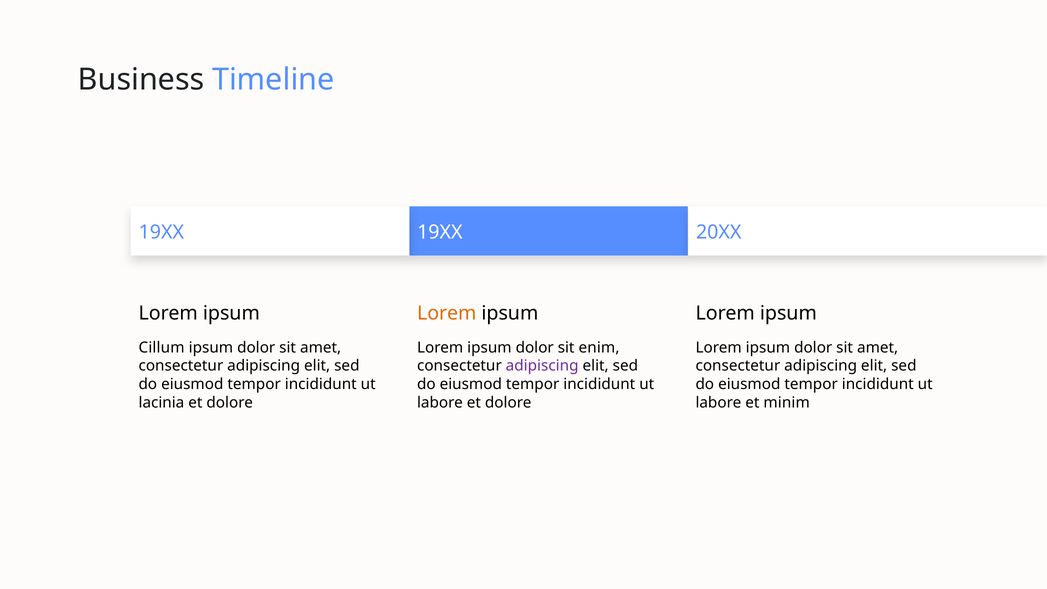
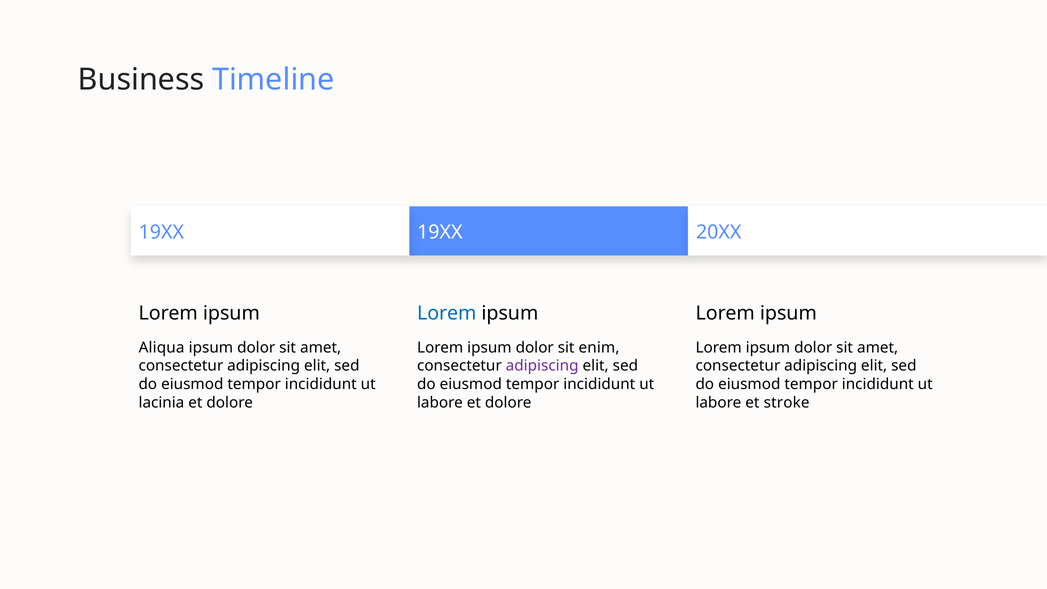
Lorem colour: orange -> blue (447, 313)
Cillum: Cillum -> Aliqua (162, 348)
minim: minim -> stroke (787, 403)
